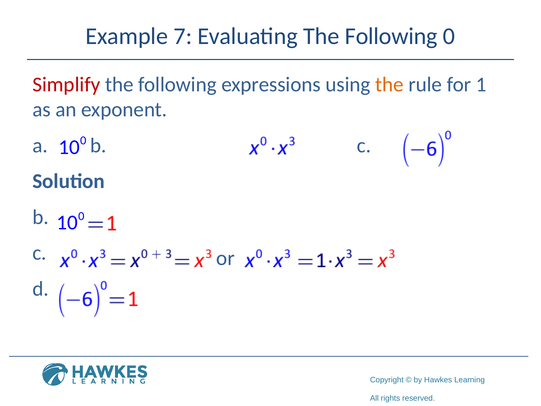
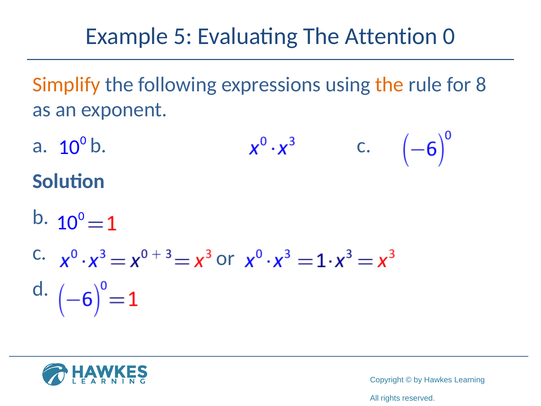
7: 7 -> 5 (183, 36)
Evaluating The Following: Following -> Attention (391, 36)
Simplify colour: red -> orange (66, 84)
1: 1 -> 8 (481, 84)
